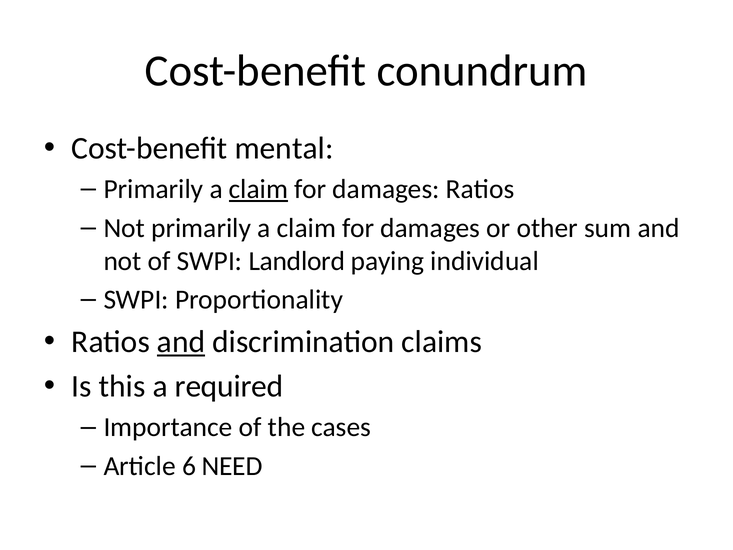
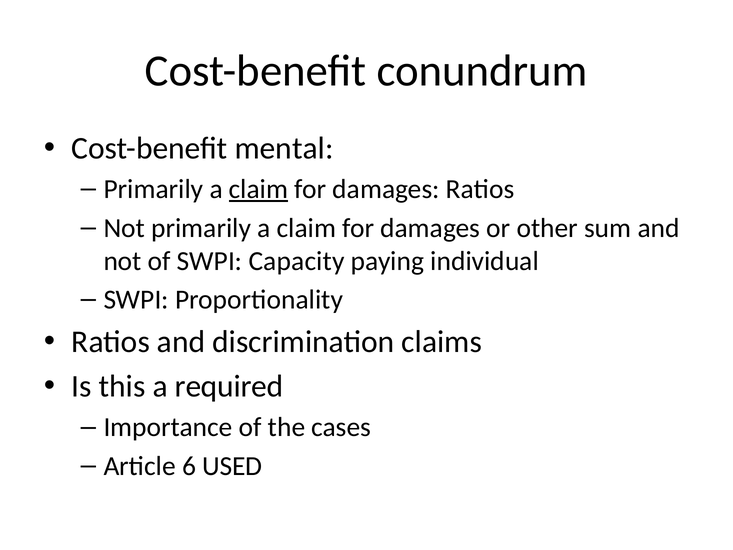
Landlord: Landlord -> Capacity (297, 261)
and underline: present -> none (181, 342)
NEED: NEED -> USED (232, 466)
